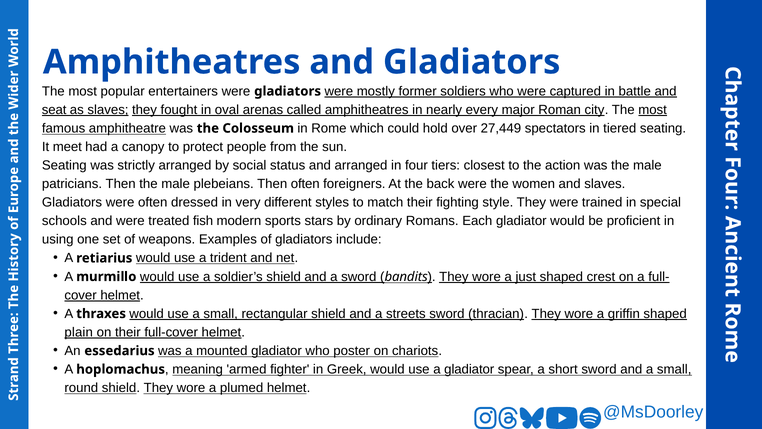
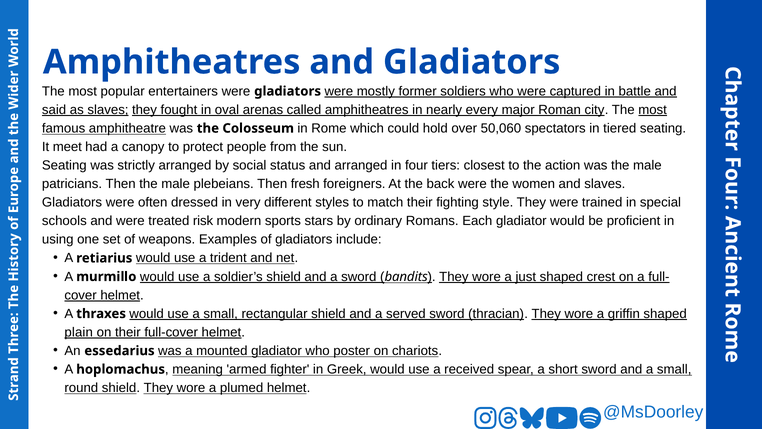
seat: seat -> said (54, 110)
27,449: 27,449 -> 50,060 (501, 128)
Then often: often -> fresh (305, 184)
fish: fish -> risk (203, 221)
streets: streets -> served (406, 313)
a gladiator: gladiator -> received (469, 369)
